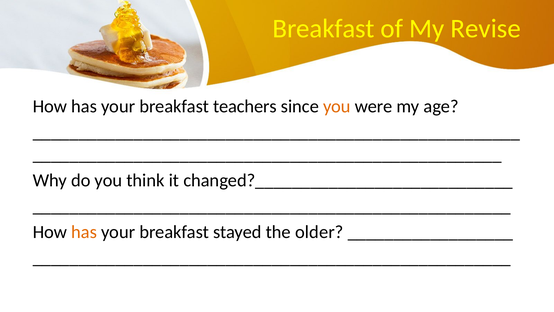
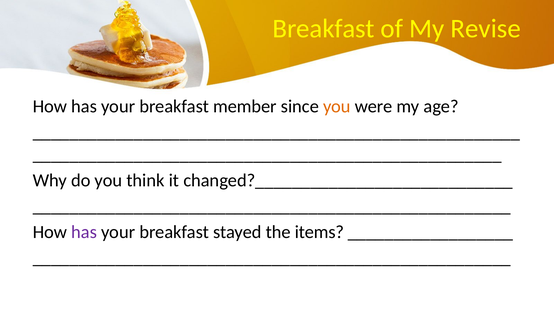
teachers: teachers -> member (245, 106)
has colour: orange -> purple (84, 232)
older: older -> items (319, 232)
